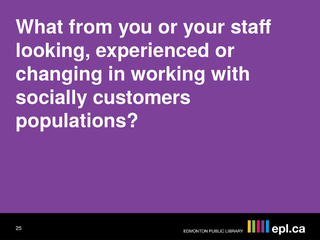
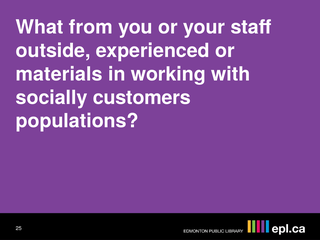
looking: looking -> outside (53, 51)
changing: changing -> materials (59, 74)
